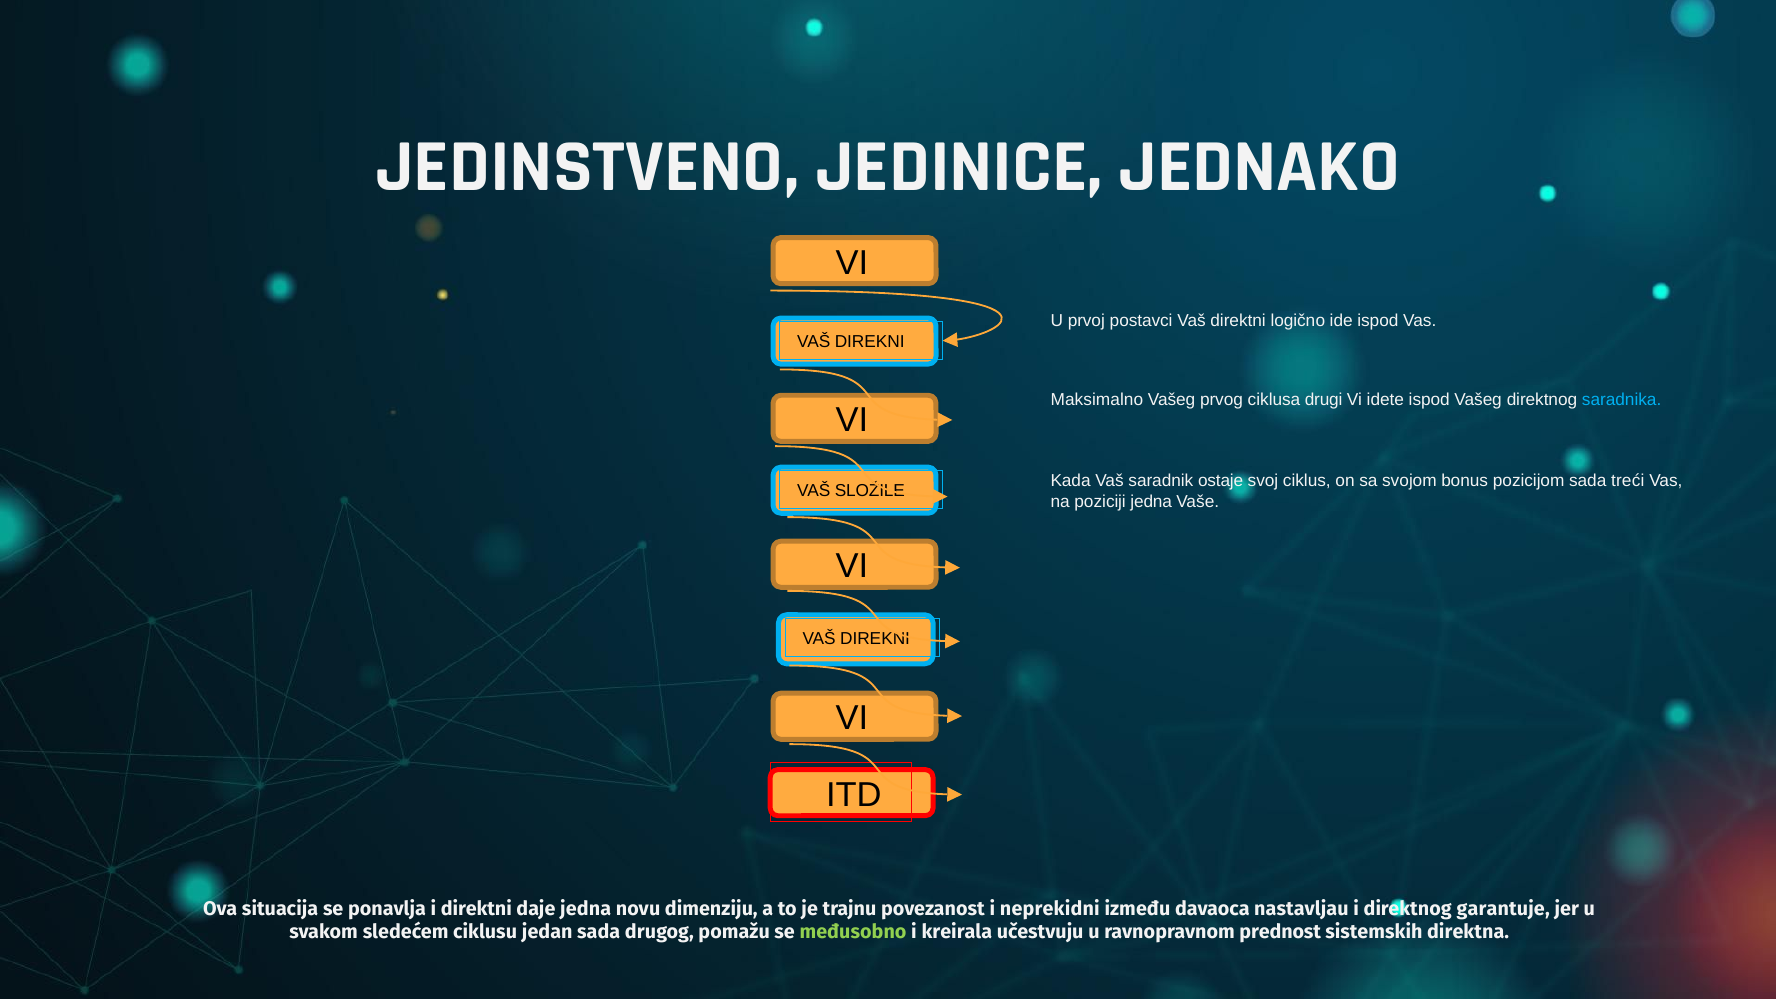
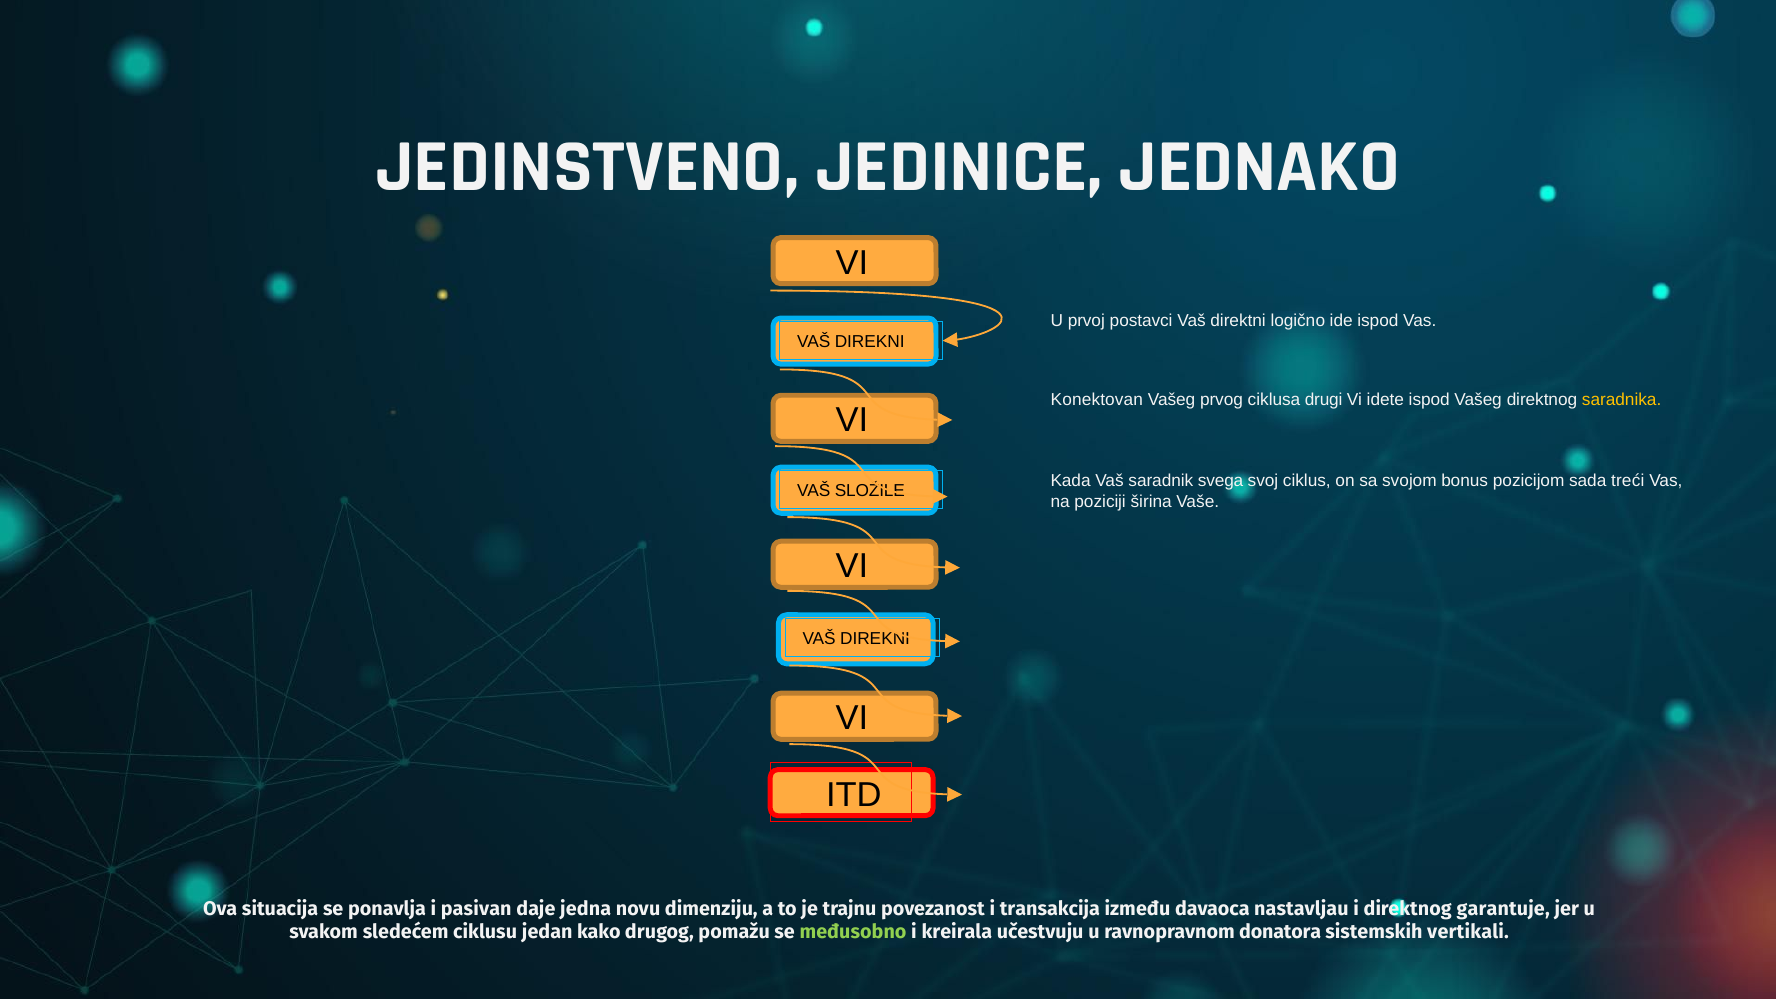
Maksimalno: Maksimalno -> Konektovan (1097, 400)
saradnika colour: light blue -> yellow (1622, 400)
ostaje: ostaje -> svega (1221, 481)
poziciji jedna: jedna -> širina (1151, 502)
i direktni: direktni -> pasivan (476, 909)
neprekidni: neprekidni -> transakcija (1050, 909)
jedan sada: sada -> kako (599, 932)
prednost: prednost -> donatora (1280, 932)
direktna: direktna -> vertikali (1468, 932)
